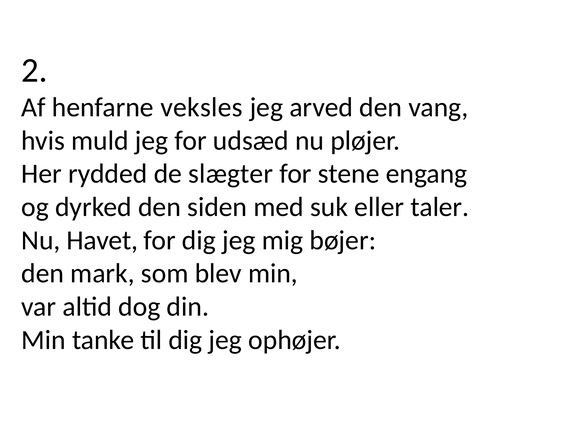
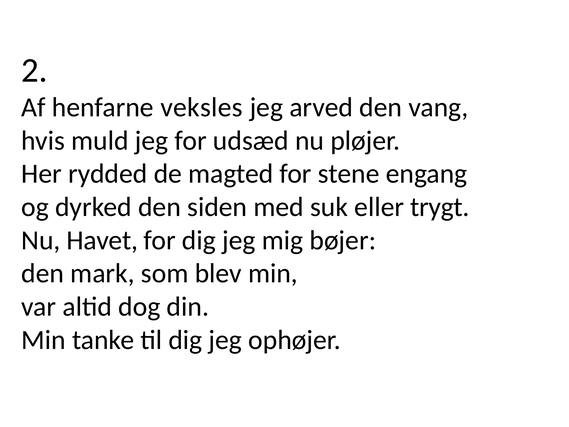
slægter: slægter -> magted (231, 174)
taler: taler -> trygt (440, 207)
